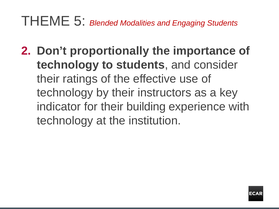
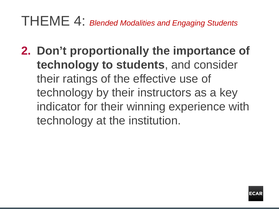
5: 5 -> 4 (80, 21)
building: building -> winning (146, 107)
